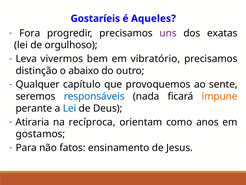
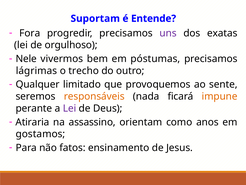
Gostaríeis: Gostaríeis -> Suportam (95, 19)
Aqueles: Aqueles -> Entende (154, 19)
Leva: Leva -> Nele (26, 59)
vibratório: vibratório -> póstumas (155, 59)
distinção: distinção -> lágrimas (36, 71)
abaixo: abaixo -> trecho (84, 71)
capítulo: capítulo -> limitado (82, 84)
responsáveis colour: blue -> orange (94, 96)
Lei colour: blue -> purple (70, 108)
recíproca: recíproca -> assassino (92, 122)
